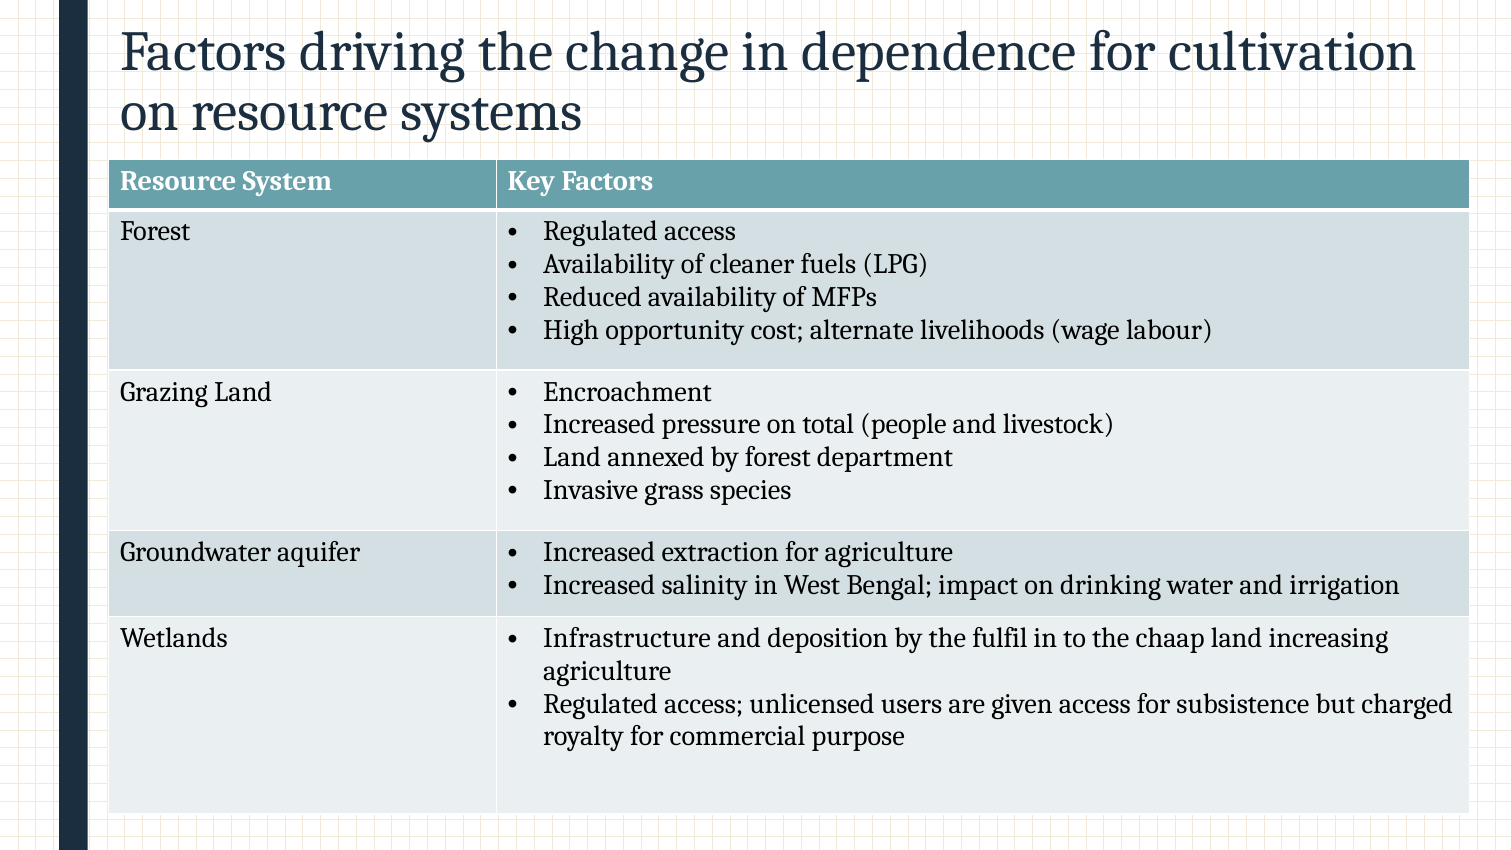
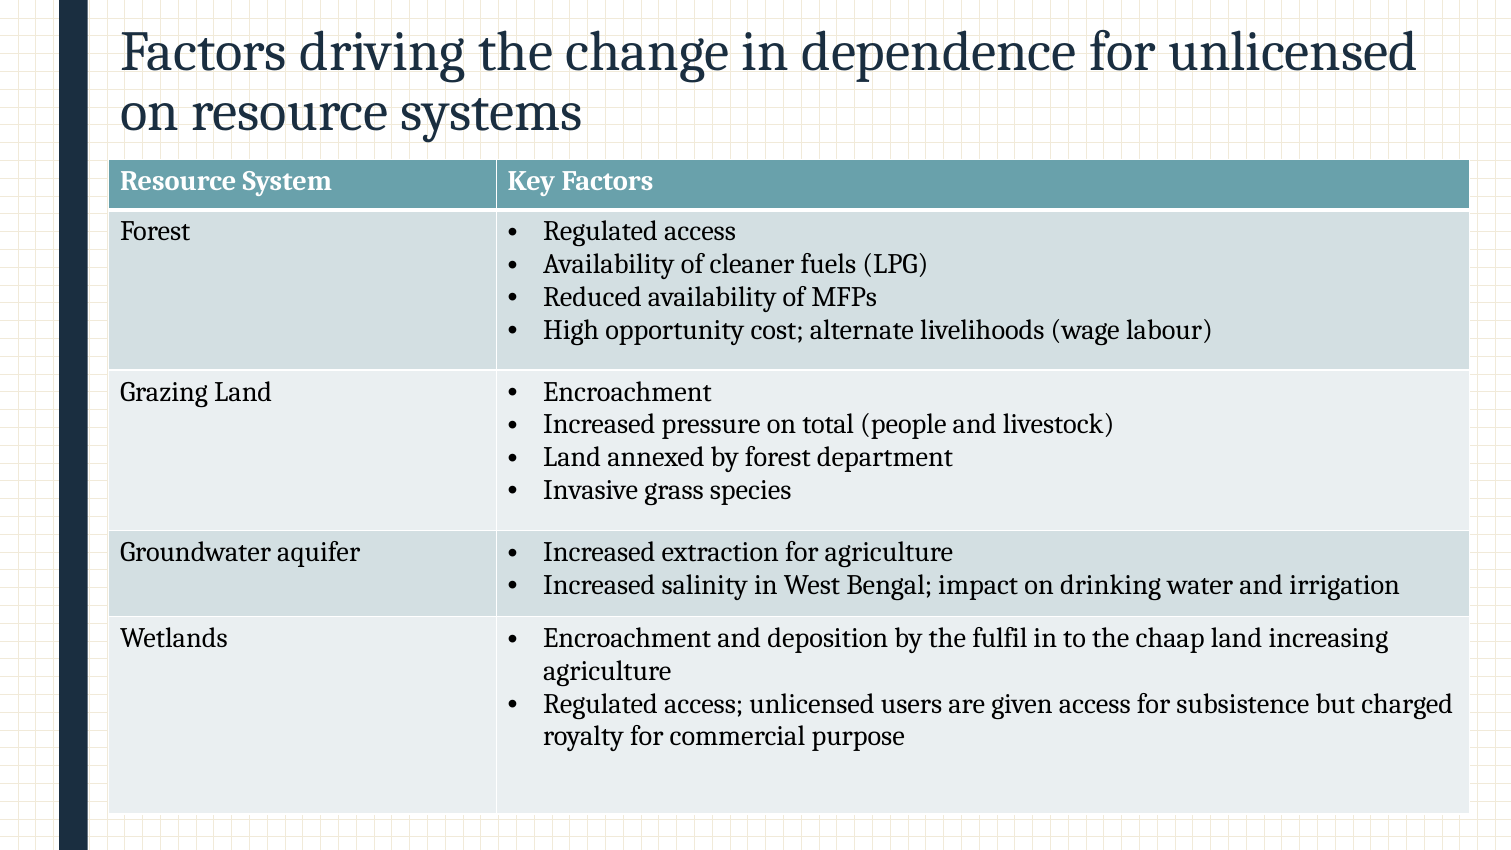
for cultivation: cultivation -> unlicensed (1293, 52)
Infrastructure: Infrastructure -> Encroachment (627, 638)
